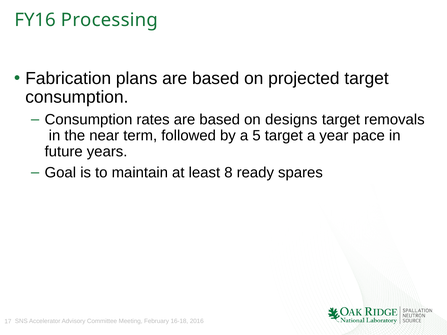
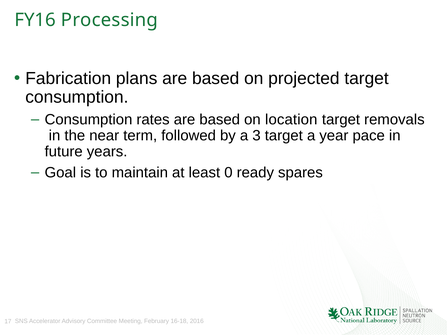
designs: designs -> location (291, 120)
5: 5 -> 3 (257, 136)
8: 8 -> 0 (228, 173)
